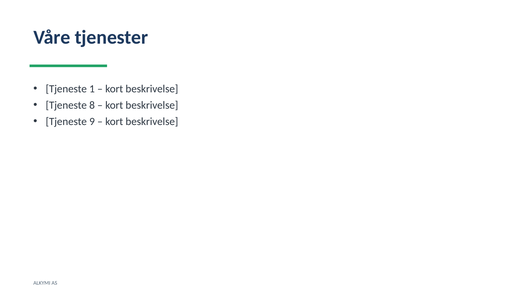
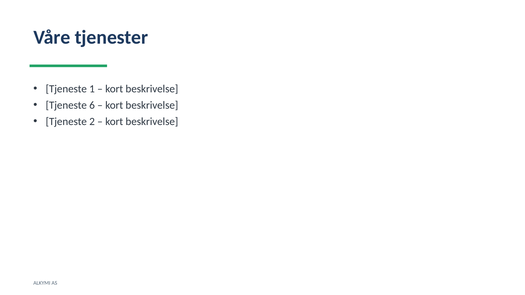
8: 8 -> 6 (92, 105)
9: 9 -> 2 (92, 122)
